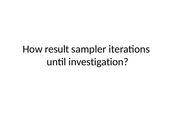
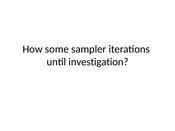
result: result -> some (57, 49)
